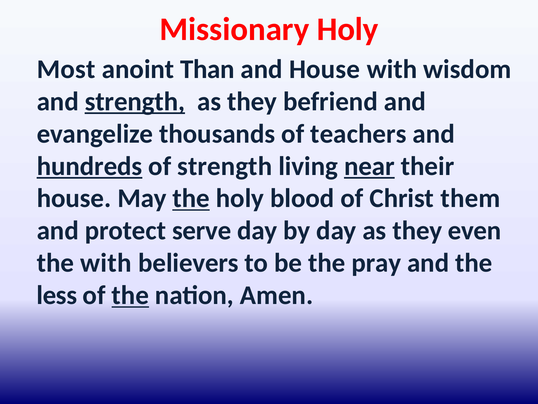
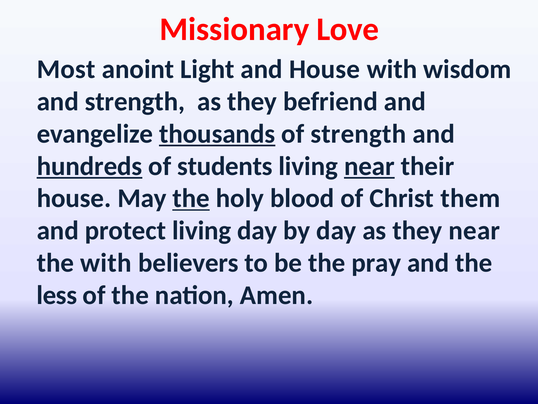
Missionary Holy: Holy -> Love (348, 29)
Than: Than -> Light (207, 69)
strength underline: present -> none (135, 101)
thousands underline: none -> present (217, 134)
of teachers: teachers -> strength (358, 134)
of strength: strength -> students (225, 166)
protect serve: serve -> living (202, 230)
they even: even -> near (474, 230)
the underline: present -> none (130, 295)
